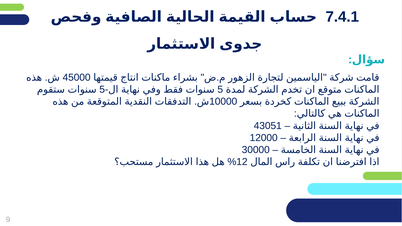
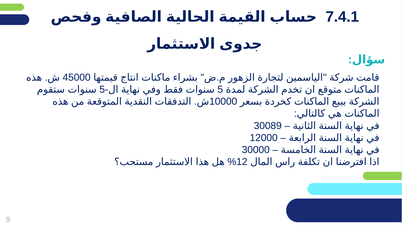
43051: 43051 -> 30089 (268, 126)
